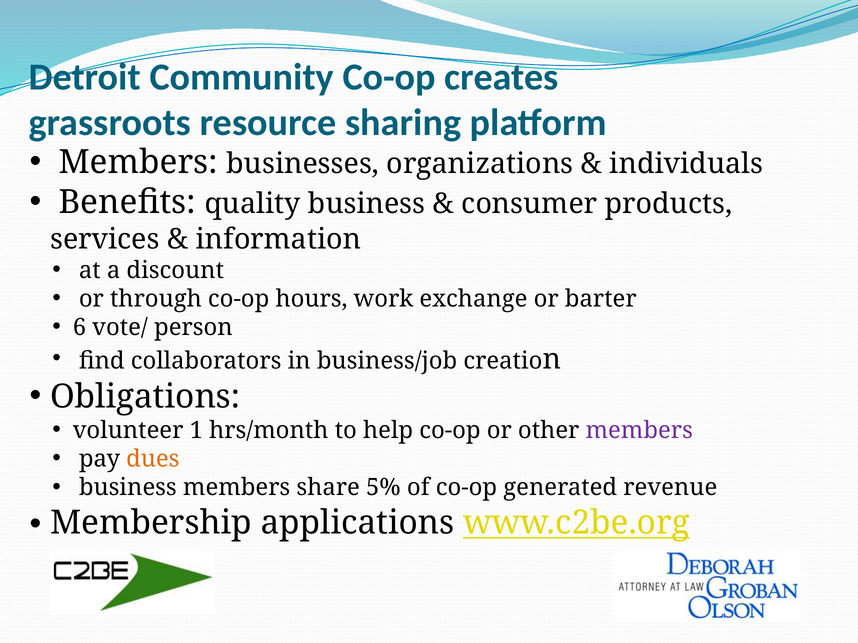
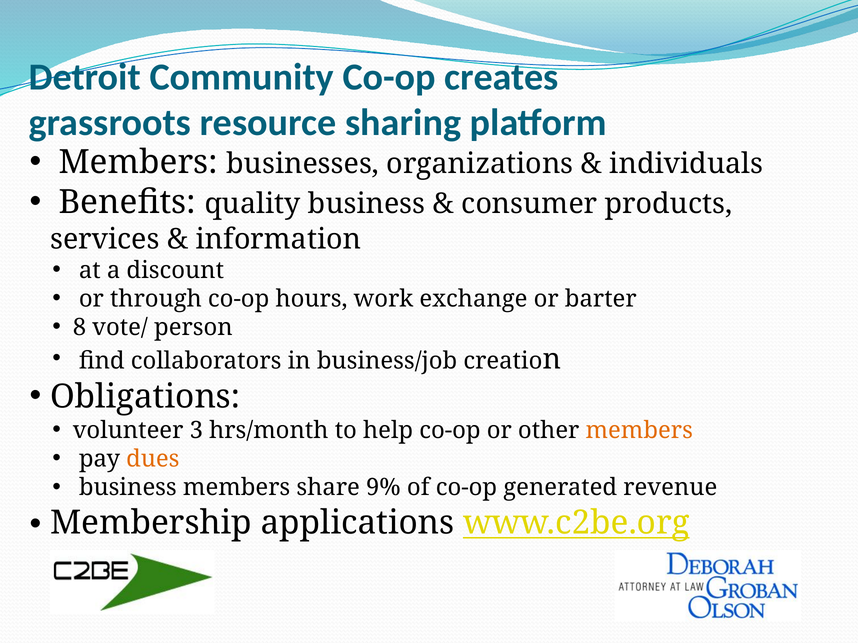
6: 6 -> 8 (79, 328)
1: 1 -> 3 (196, 431)
members colour: purple -> orange (639, 431)
5%: 5% -> 9% (383, 488)
